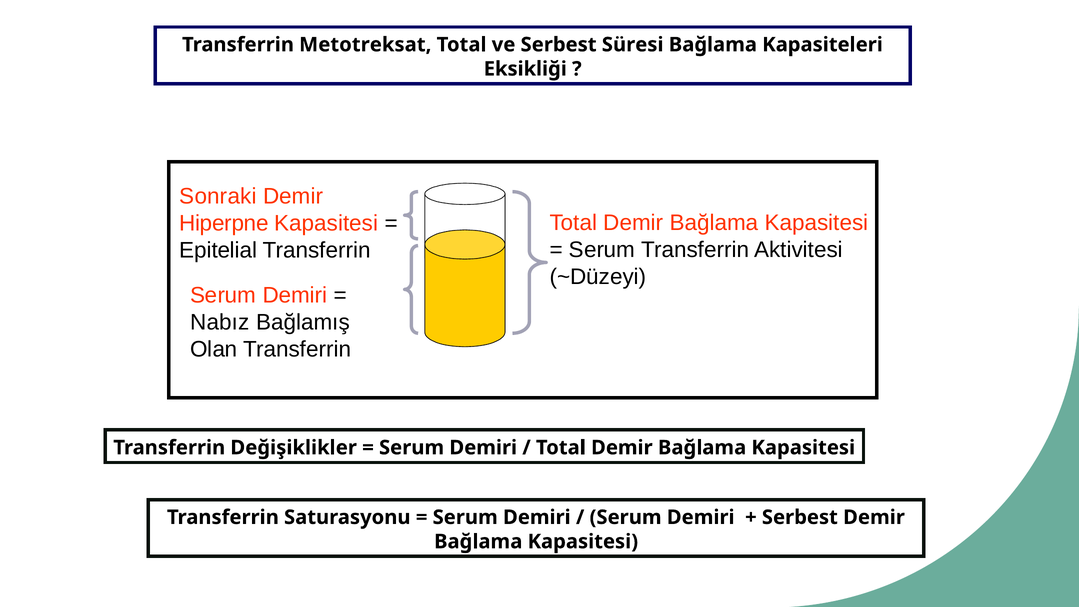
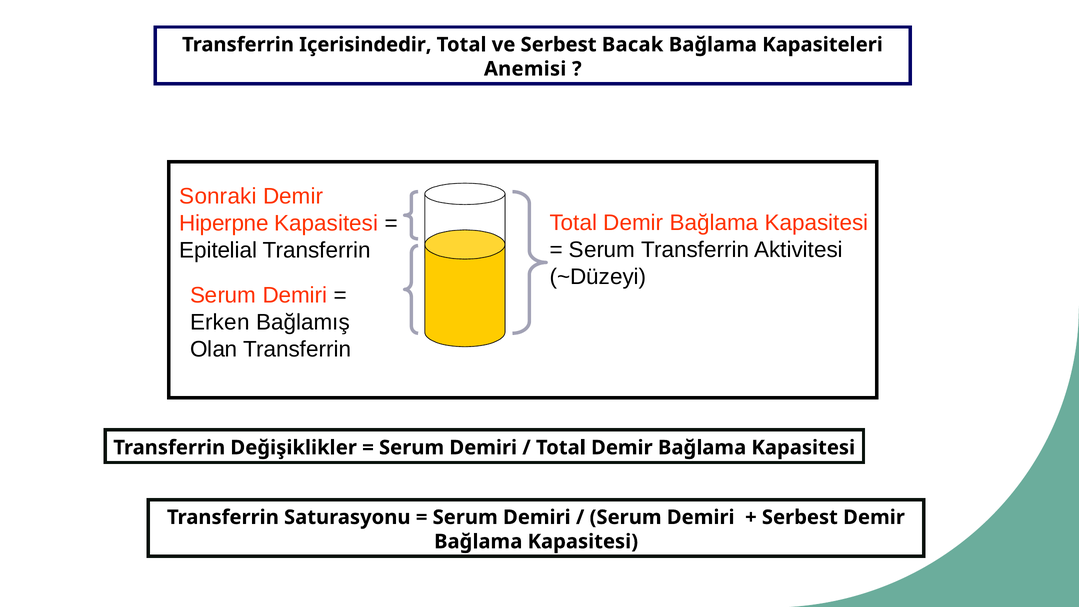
Metotreksat: Metotreksat -> Içerisindedir (365, 45)
Süresi: Süresi -> Bacak (633, 45)
Eksikliği: Eksikliği -> Anemisi (525, 69)
Nabız: Nabız -> Erken (220, 322)
